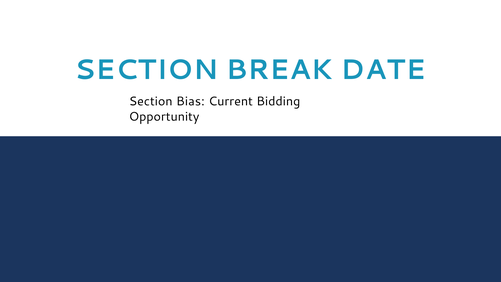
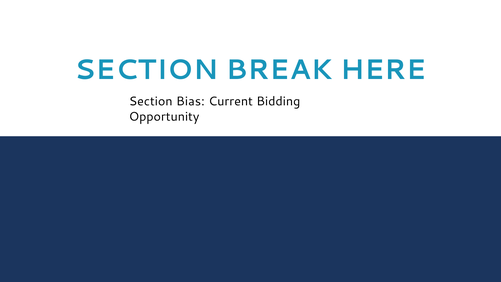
DATE: DATE -> HERE (383, 70)
